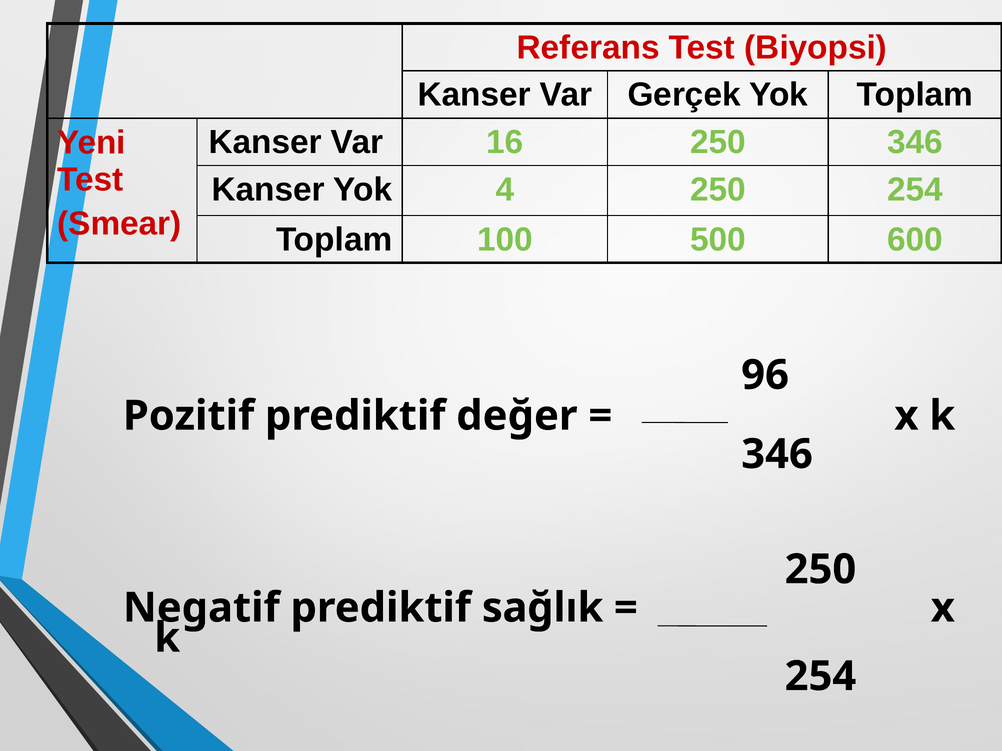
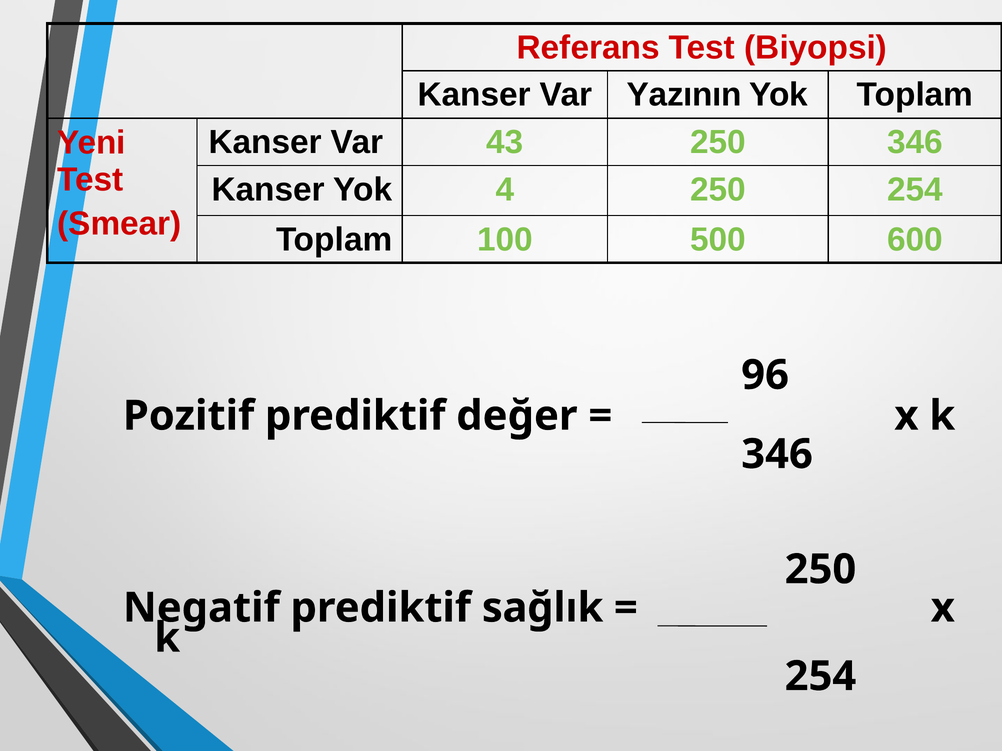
Gerçek: Gerçek -> Yazının (684, 95)
16: 16 -> 43 (505, 143)
